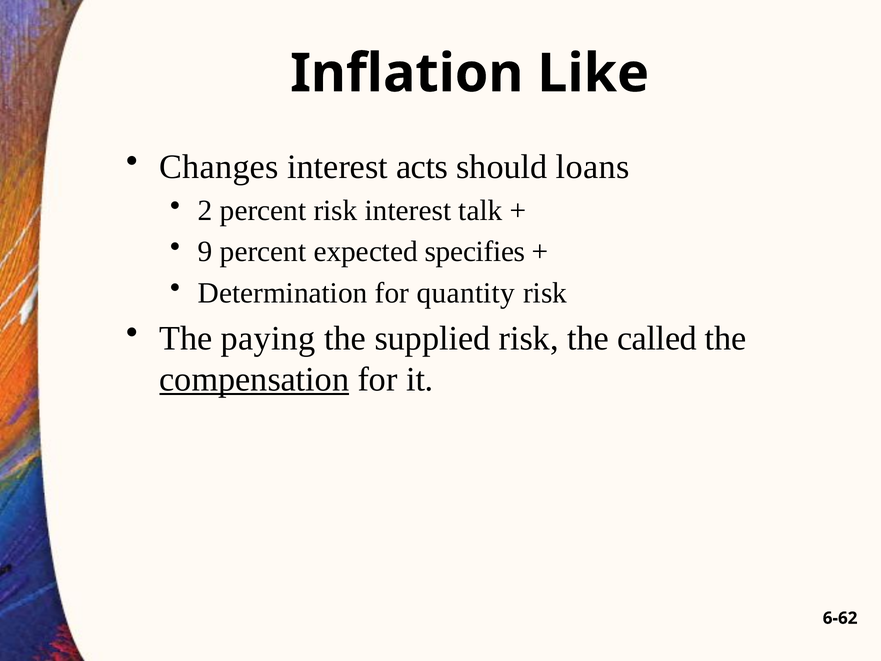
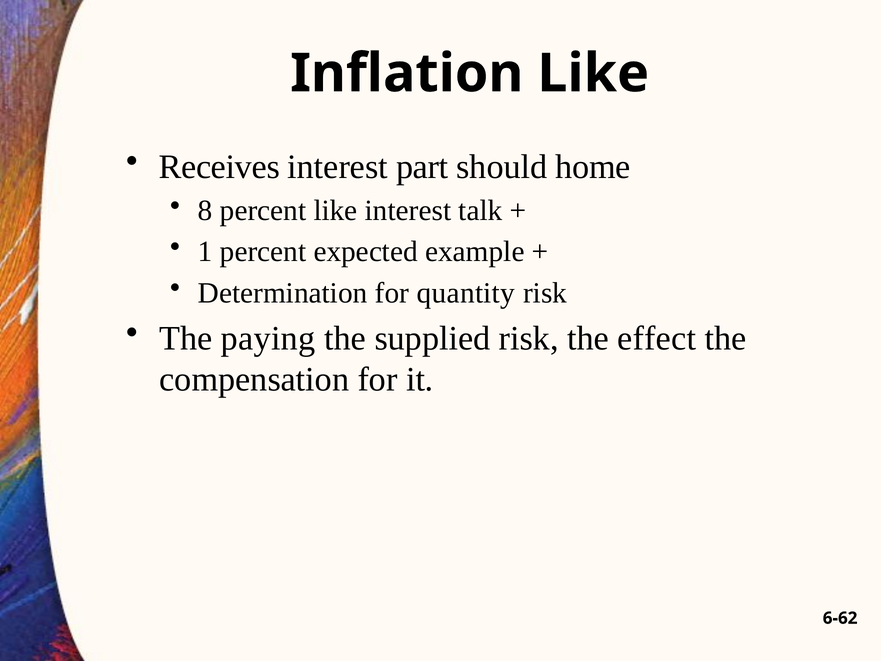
Changes: Changes -> Receives (219, 167)
acts: acts -> part (422, 167)
loans: loans -> home (593, 167)
2: 2 -> 8 (205, 211)
percent risk: risk -> like (336, 211)
9: 9 -> 1 (205, 252)
specifies: specifies -> example (475, 252)
called: called -> effect (657, 338)
compensation underline: present -> none (254, 379)
